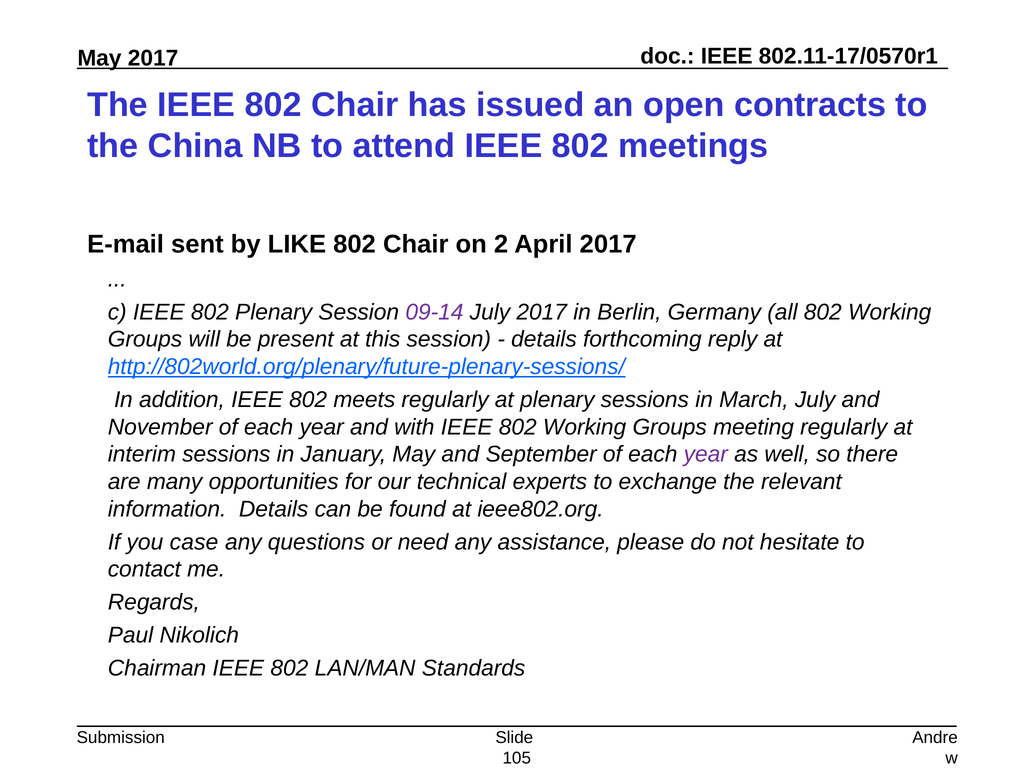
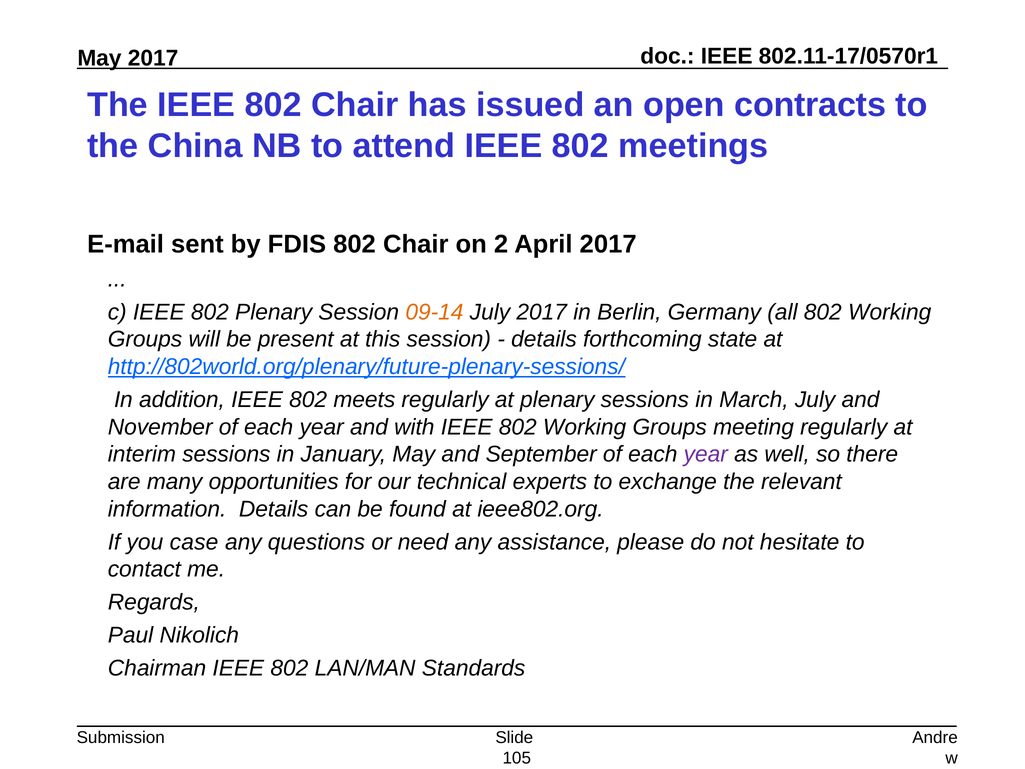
LIKE: LIKE -> FDIS (297, 244)
09-14 colour: purple -> orange (434, 312)
reply: reply -> state (733, 339)
